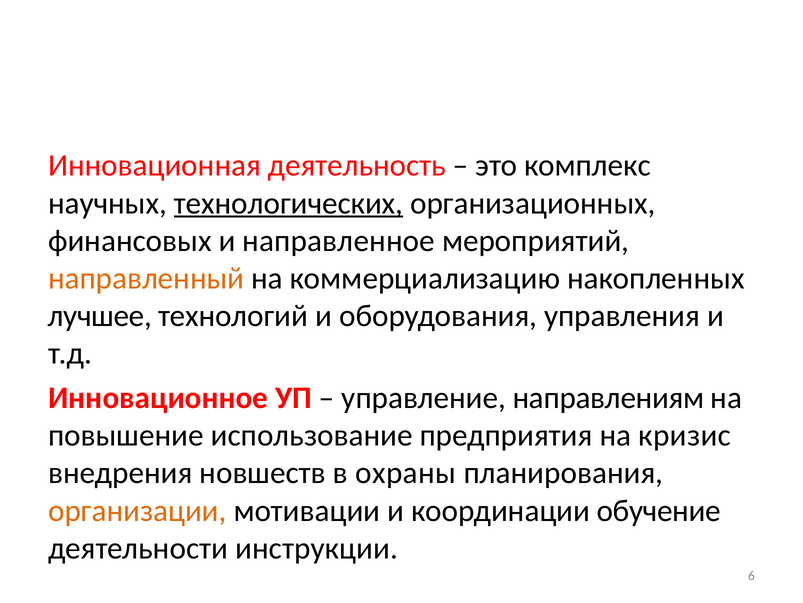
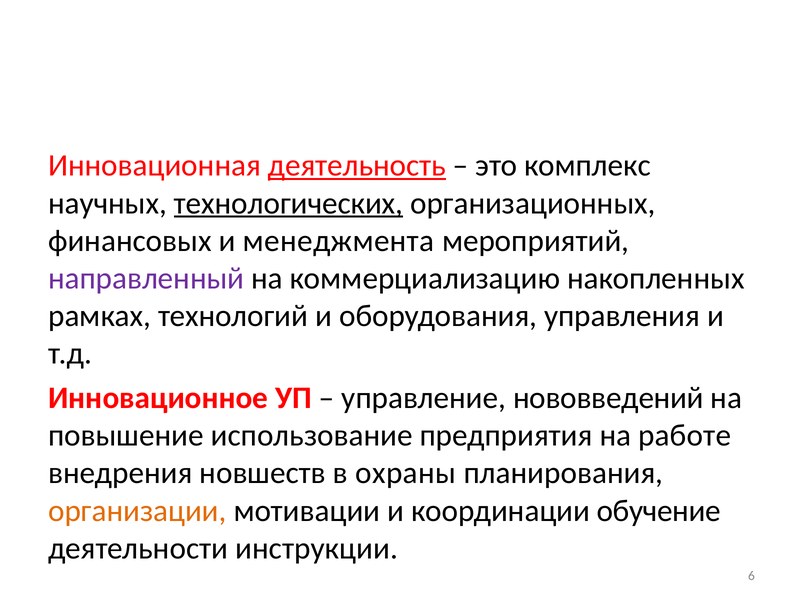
деятельность underline: none -> present (357, 165)
направленное: направленное -> менеджмента (339, 240)
направленный colour: orange -> purple (146, 278)
лучшее: лучшее -> рамках (100, 315)
направлениям: направлениям -> нововведений (608, 398)
кризис: кризис -> работе (685, 435)
